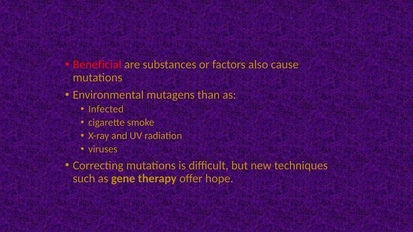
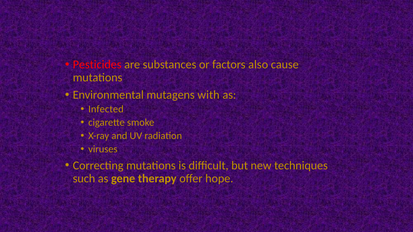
Beneficial: Beneficial -> Pesticides (97, 65)
than: than -> with (209, 95)
